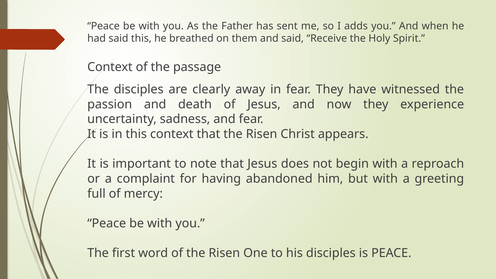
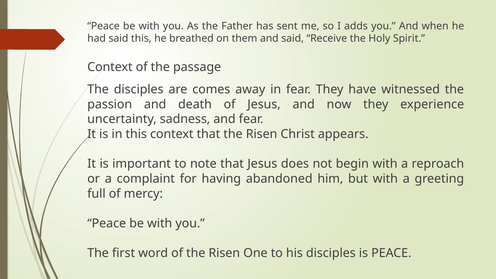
clearly: clearly -> comes (211, 89)
